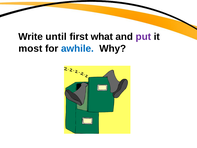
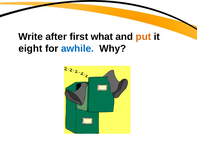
until: until -> after (56, 37)
put colour: purple -> orange (143, 37)
most: most -> eight (30, 48)
